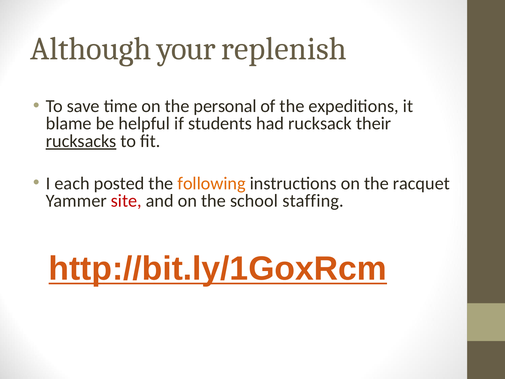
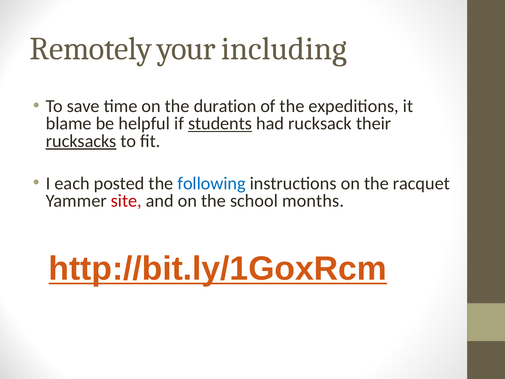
Although: Although -> Remotely (91, 49)
replenish: replenish -> including (284, 49)
personal: personal -> duration (225, 106)
students underline: none -> present (220, 124)
following colour: orange -> blue (212, 183)
staffing: staffing -> months (313, 201)
